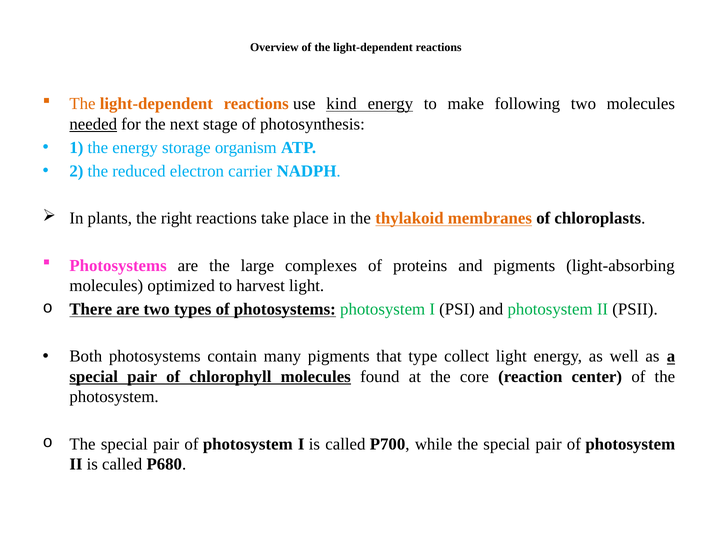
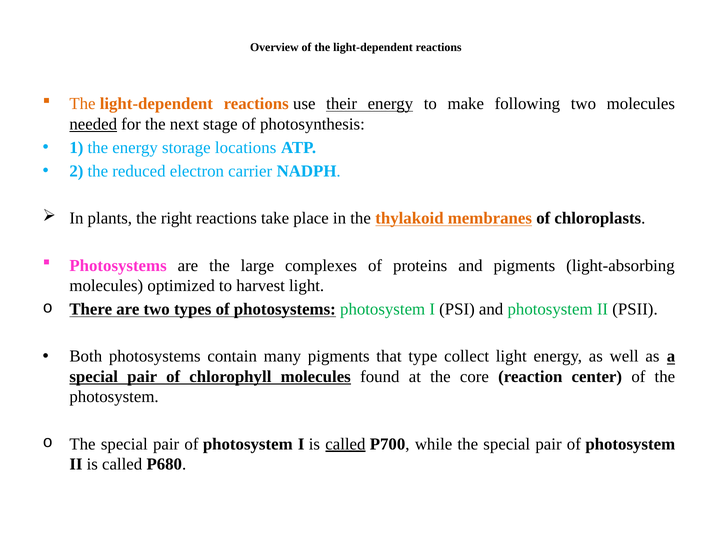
kind: kind -> their (342, 104)
organism: organism -> locations (246, 148)
called underline: none -> present (345, 444)
